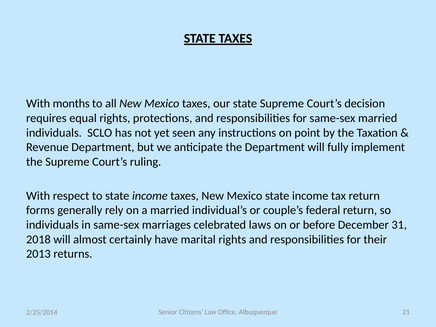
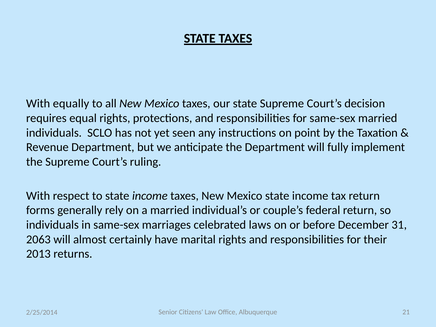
months: months -> equally (71, 104)
2018: 2018 -> 2063 (38, 239)
